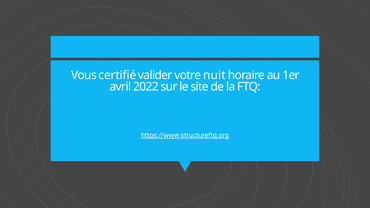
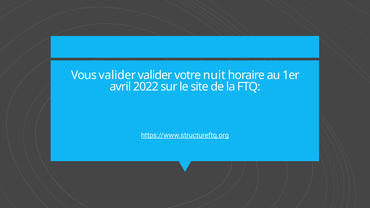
Vous certifié: certifié -> valider (117, 75)
